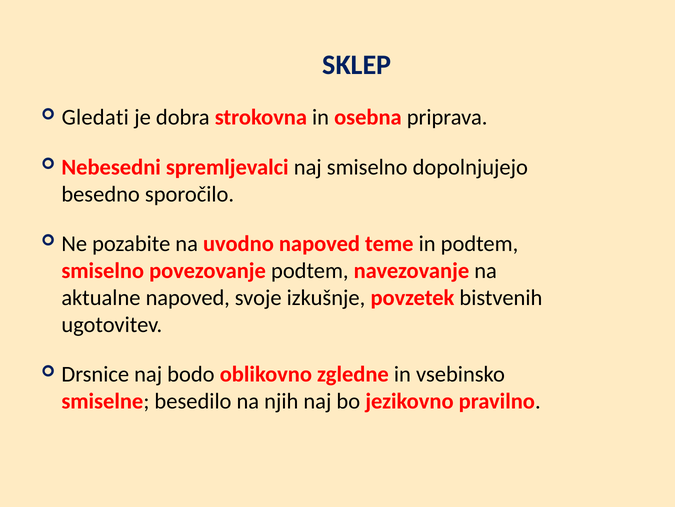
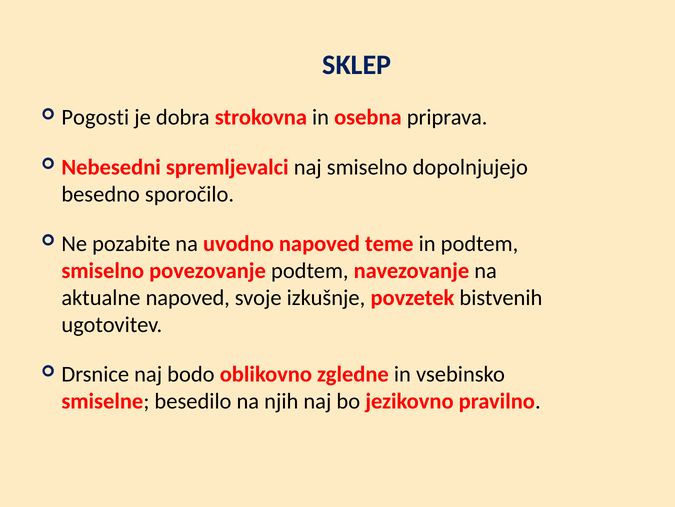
Gledati: Gledati -> Pogosti (95, 117)
